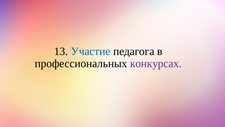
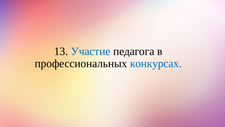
конкурсах colour: purple -> blue (156, 63)
